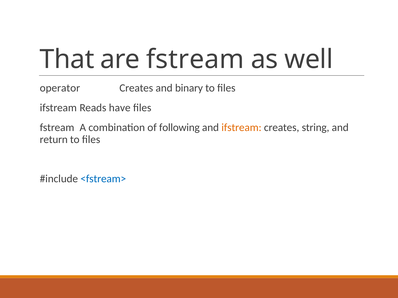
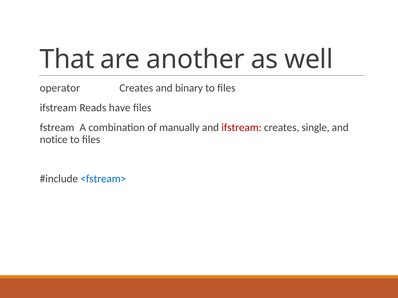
are fstream: fstream -> another (195, 59)
following: following -> manually (179, 128)
ifstream colour: orange -> red (241, 128)
string: string -> single (316, 128)
return: return -> notice (54, 140)
